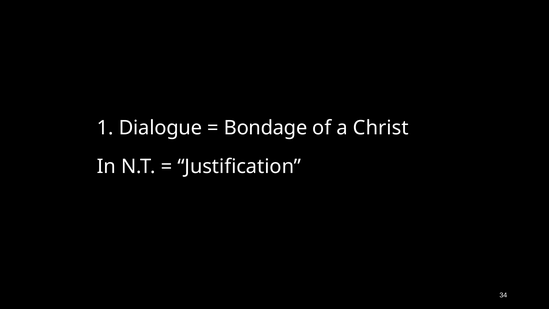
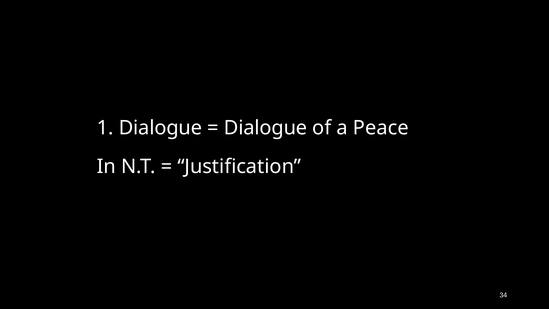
Bondage: Bondage -> Dialogue (266, 128)
Christ: Christ -> Peace (381, 128)
